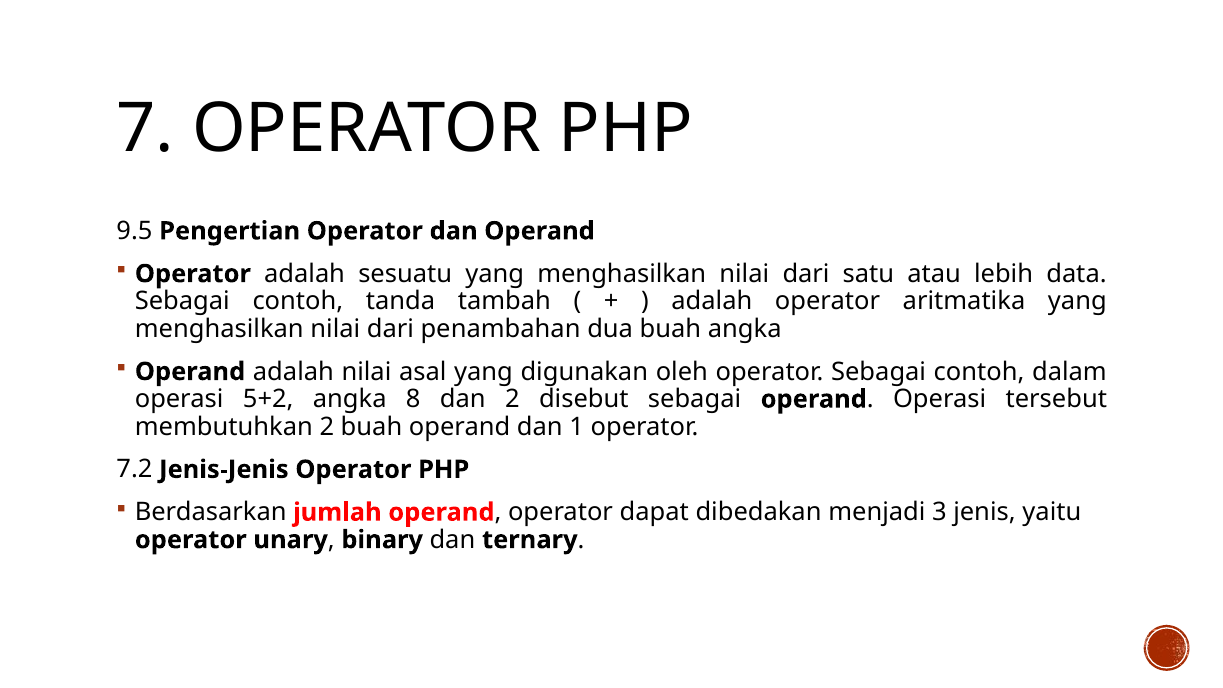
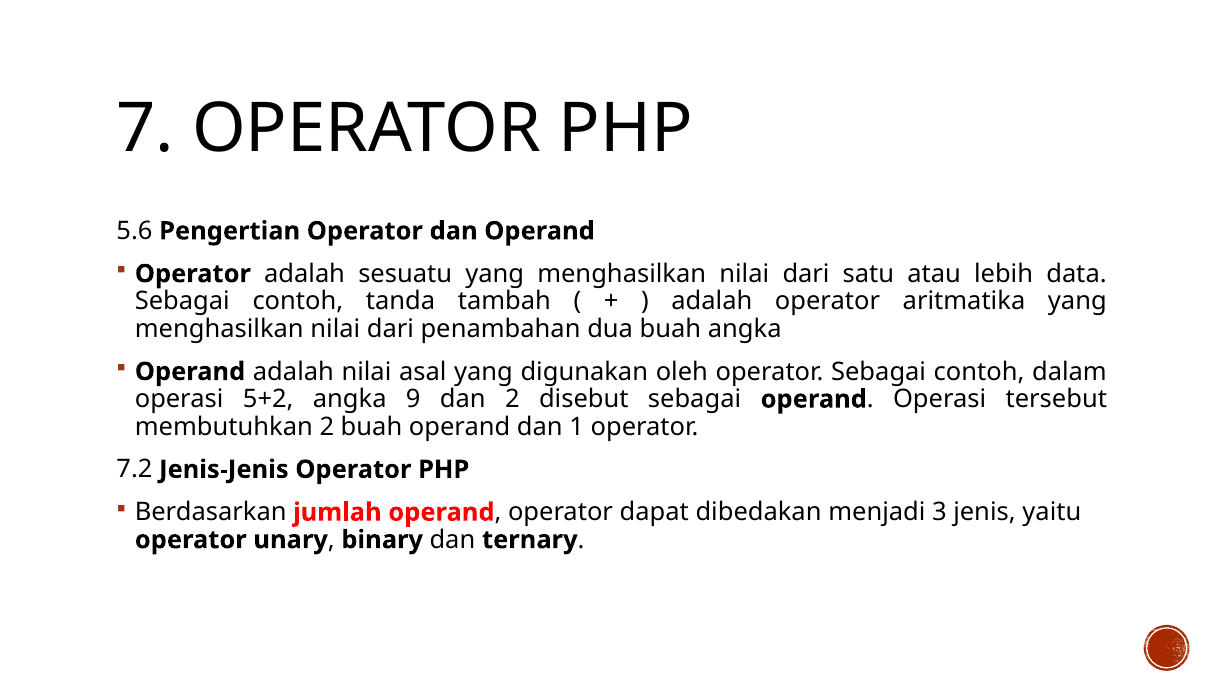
9.5: 9.5 -> 5.6 (134, 231)
8: 8 -> 9 (413, 399)
